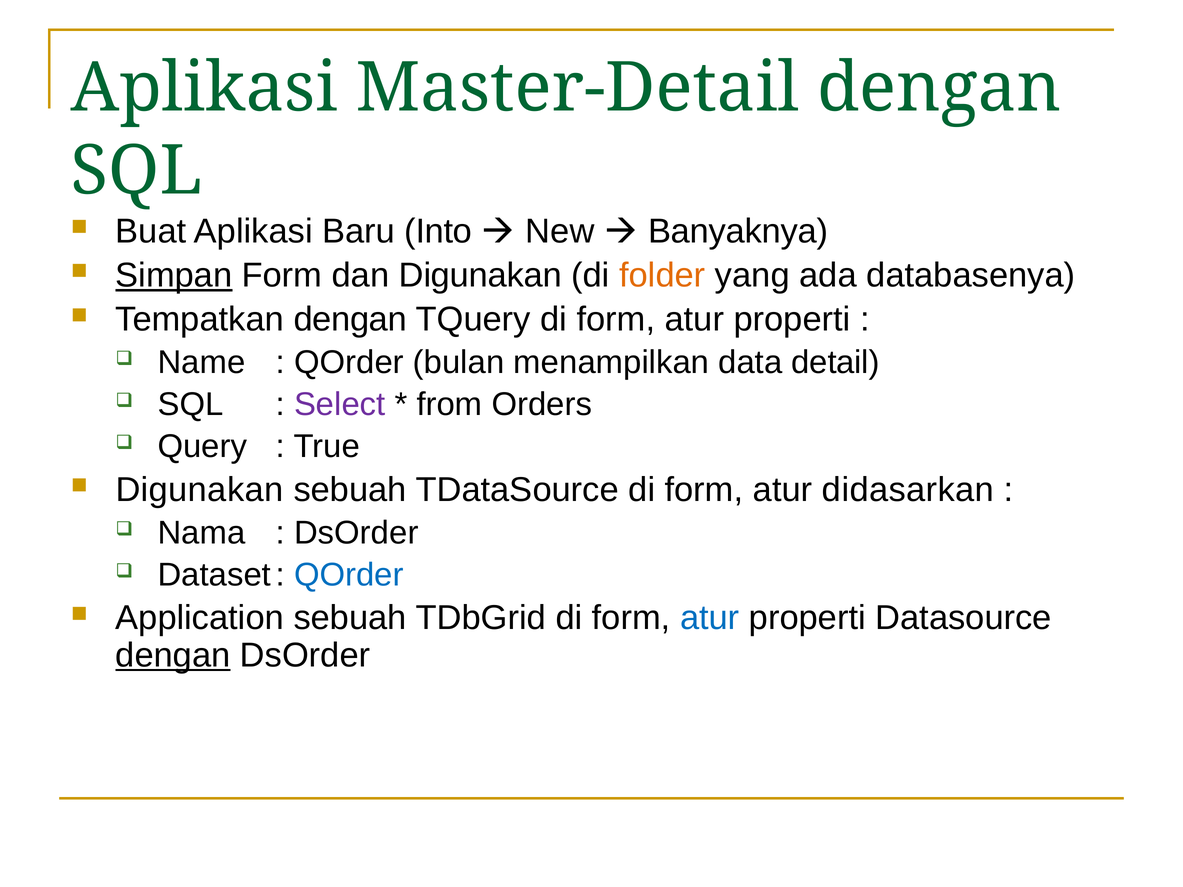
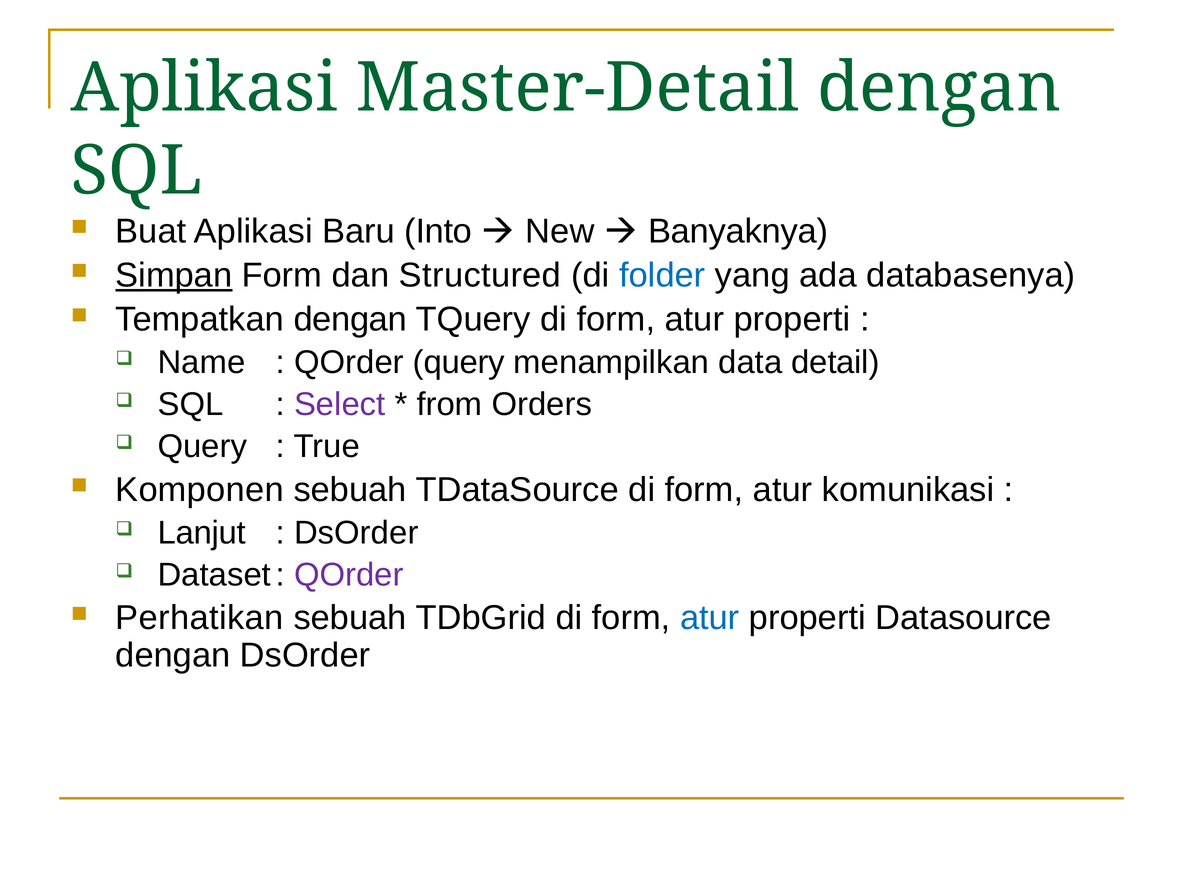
dan Digunakan: Digunakan -> Structured (480, 276)
folder colour: orange -> blue (662, 276)
QOrder bulan: bulan -> query (459, 363)
Digunakan: Digunakan -> Komponen (200, 490)
didasarkan: didasarkan -> komunikasi (908, 490)
Nama: Nama -> Lanjut (202, 533)
QOrder colour: blue -> purple (349, 575)
Application: Application -> Perhatikan (199, 618)
dengan underline: present -> none (173, 656)
